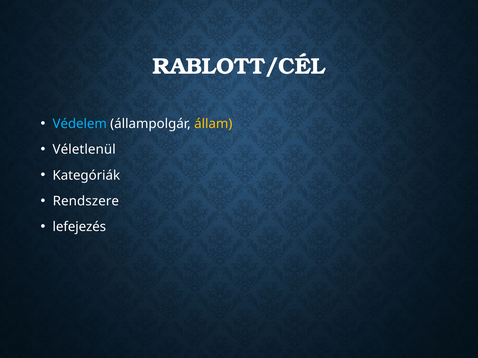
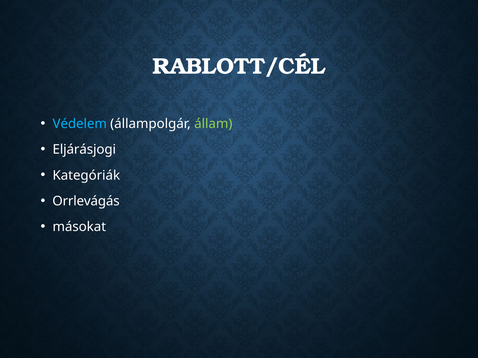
állam colour: yellow -> light green (213, 124)
Véletlenül: Véletlenül -> Eljárásjogi (84, 150)
Rendszere: Rendszere -> Orrlevágás (86, 201)
lefejezés: lefejezés -> másokat (79, 227)
